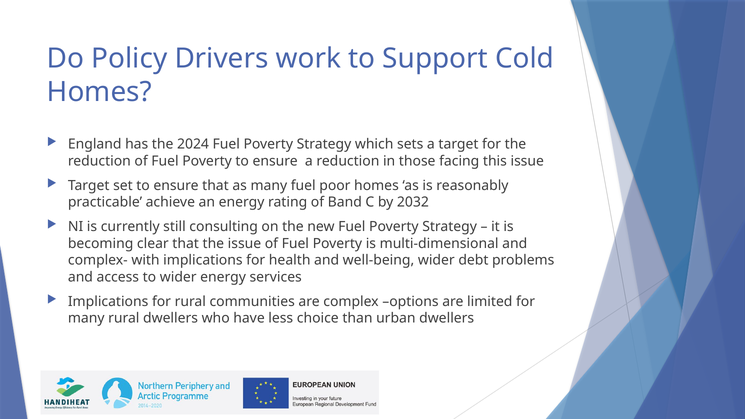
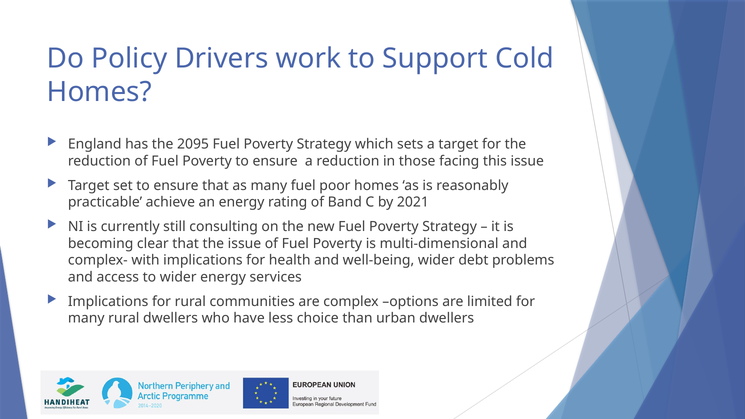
2024: 2024 -> 2095 (193, 144)
2032: 2032 -> 2021 (413, 202)
